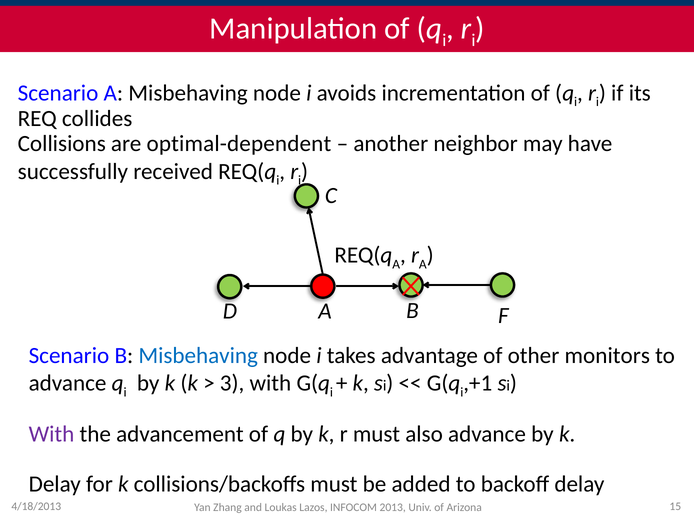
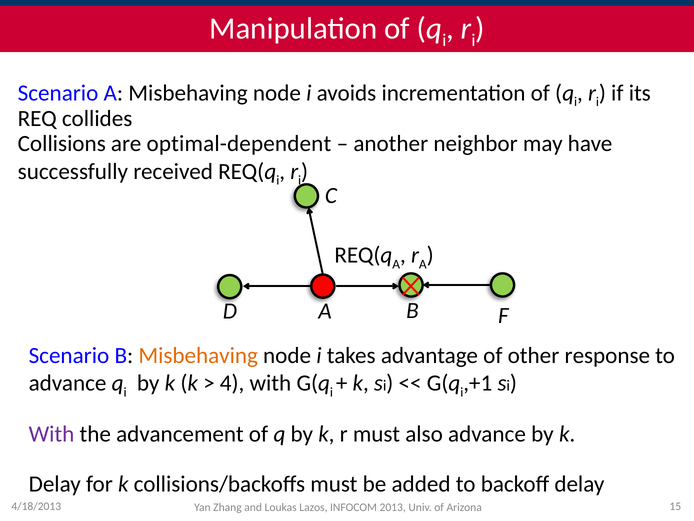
Misbehaving colour: blue -> orange (198, 355)
monitors: monitors -> response (607, 355)
3: 3 -> 4 (232, 383)
